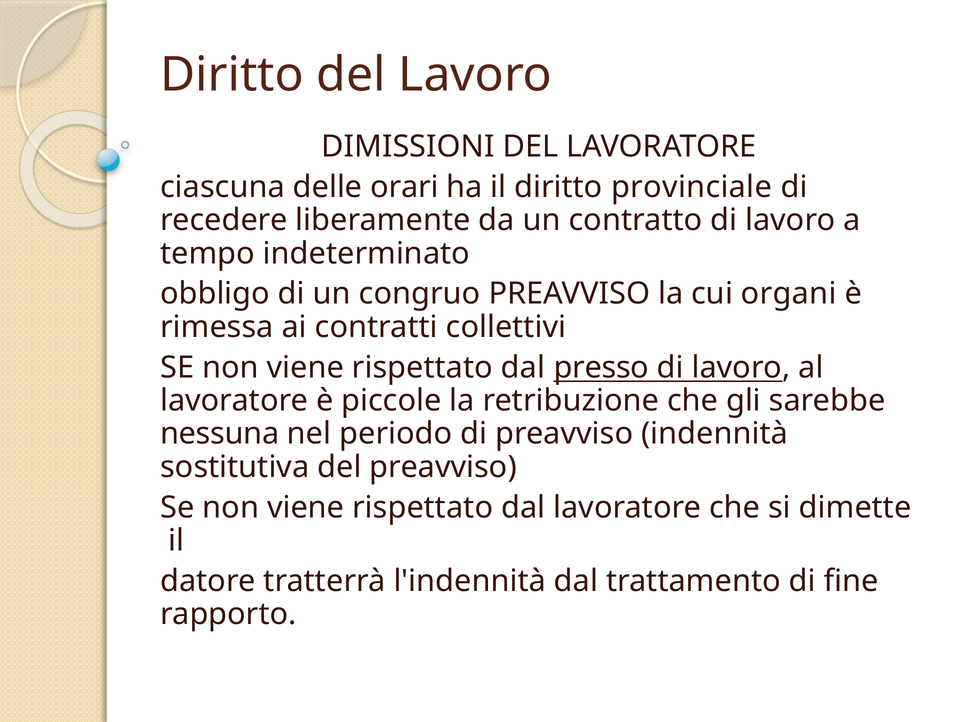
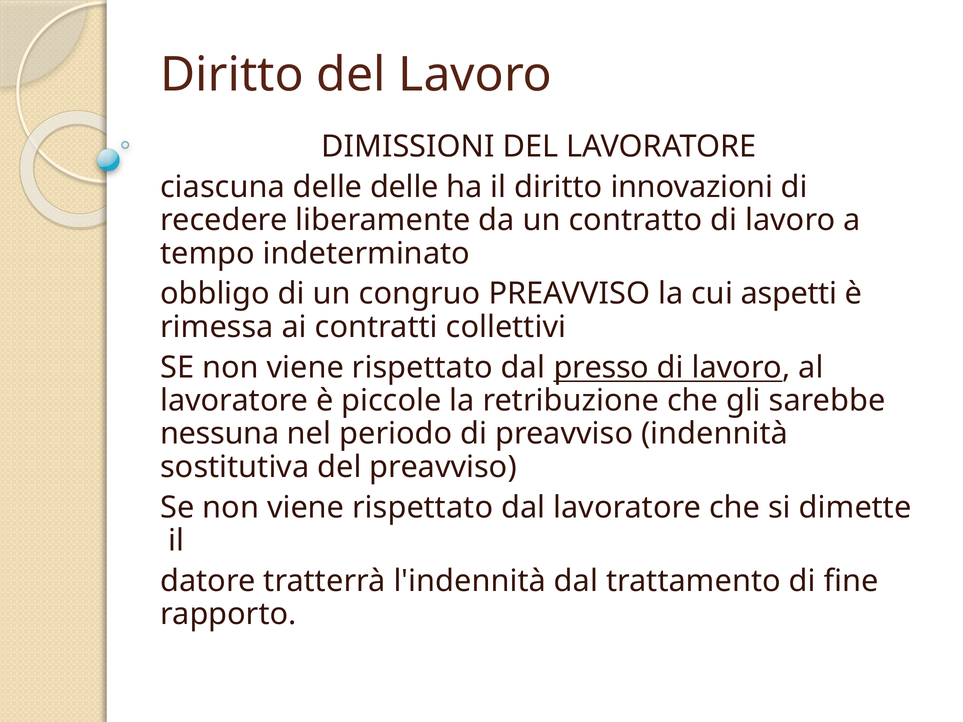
delle orari: orari -> delle (404, 187)
provinciale: provinciale -> innovazioni (692, 187)
organi: organi -> aspetti (789, 294)
